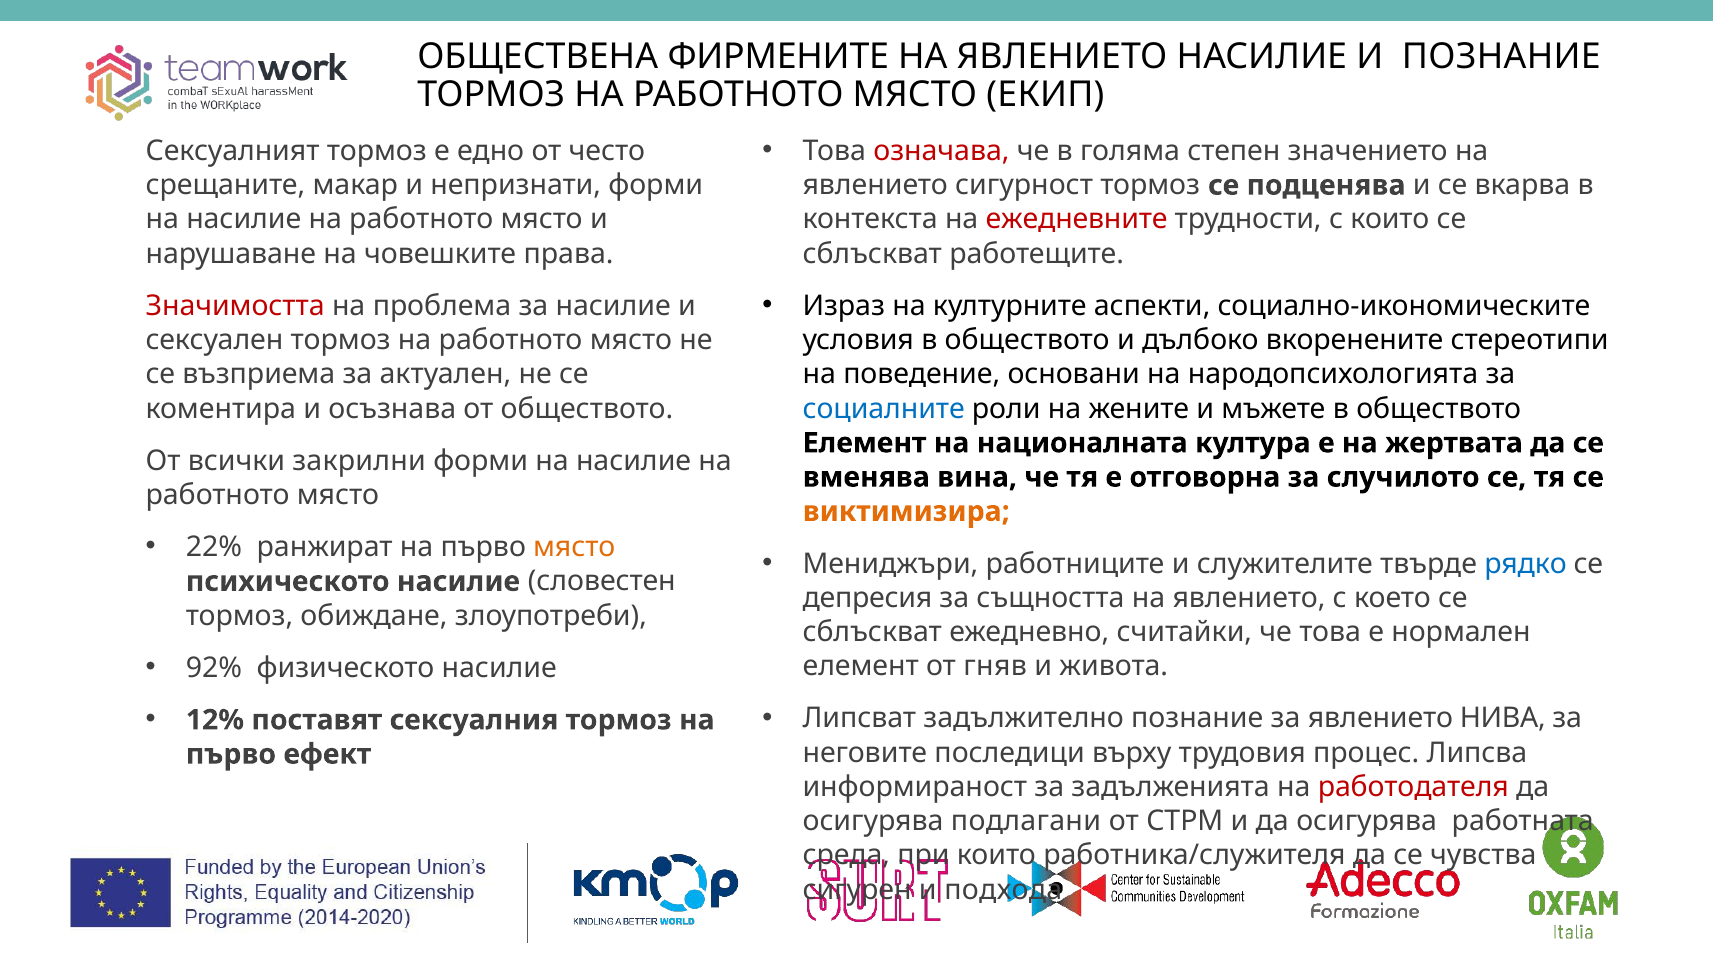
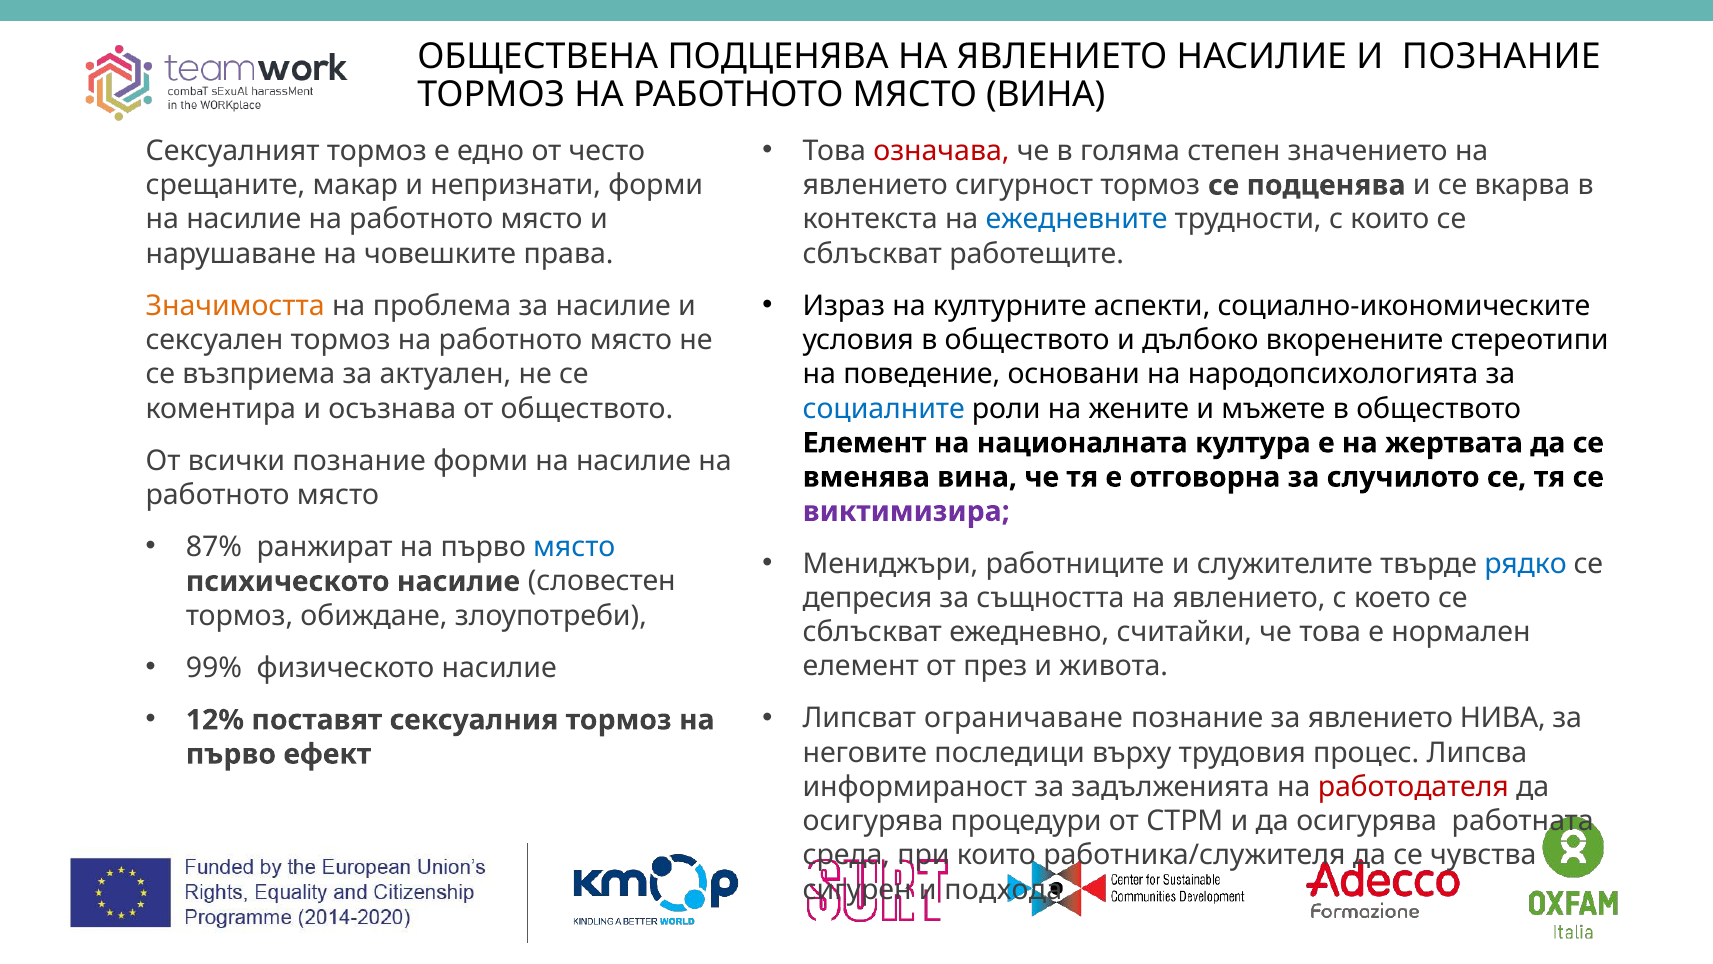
ОБЩЕСТВЕНА ФИРМЕНИТЕ: ФИРМЕНИТЕ -> ПОДЦЕНЯВА (778, 56)
МЯСТО ЕКИП: ЕКИП -> ВИНА (1046, 95)
ежедневните colour: red -> blue (1077, 219)
Значимостта colour: red -> orange (235, 306)
всички закрилни: закрилни -> познание (359, 461)
виктимизира colour: orange -> purple (906, 511)
22%: 22% -> 87% (214, 547)
място colour: orange -> blue (574, 547)
92%: 92% -> 99% (214, 668)
гняв: гняв -> през (995, 666)
задължително: задължително -> ограничаване (1023, 718)
подлагани: подлагани -> процедури (1026, 821)
